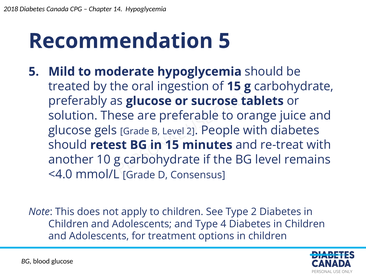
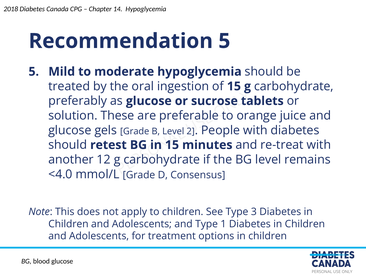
10: 10 -> 12 (104, 159)
Type 2: 2 -> 3 (254, 211)
4: 4 -> 1 (223, 223)
